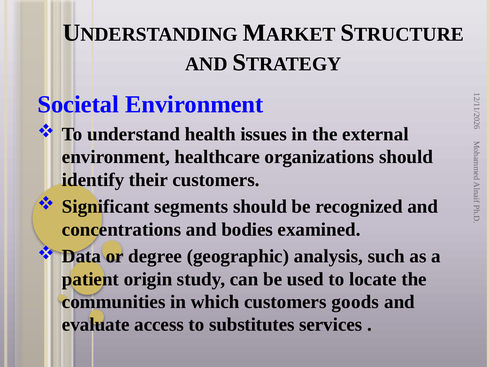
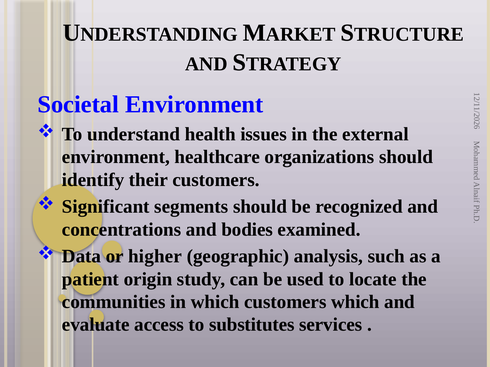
degree: degree -> higher (155, 257)
customers goods: goods -> which (355, 302)
